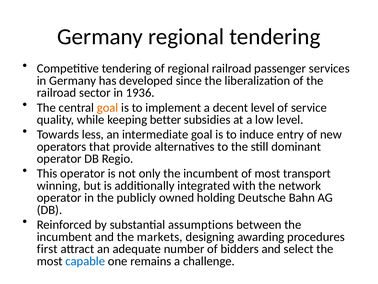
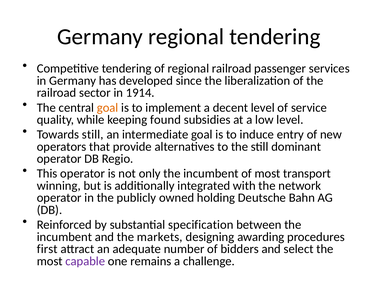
1936: 1936 -> 1914 (140, 93)
better: better -> found (166, 120)
Towards less: less -> still (93, 134)
assumptions: assumptions -> specification (201, 224)
capable colour: blue -> purple (85, 261)
